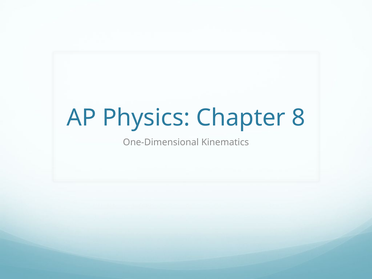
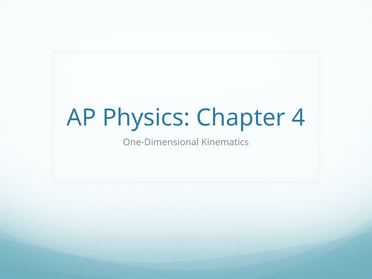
8: 8 -> 4 (298, 118)
